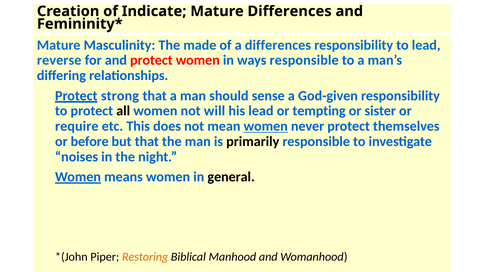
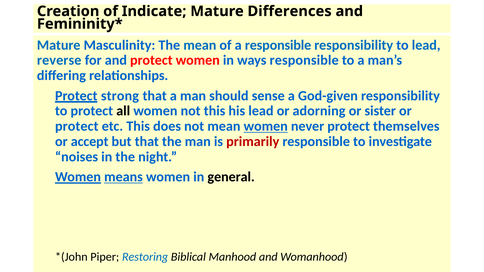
The made: made -> mean (200, 45)
a differences: differences -> responsible (278, 45)
not will: will -> this (215, 111)
tempting: tempting -> adorning (319, 111)
require: require -> protect (77, 126)
before: before -> accept (90, 142)
primarily colour: black -> red (253, 142)
means underline: none -> present (123, 177)
Restoring colour: orange -> blue (145, 257)
